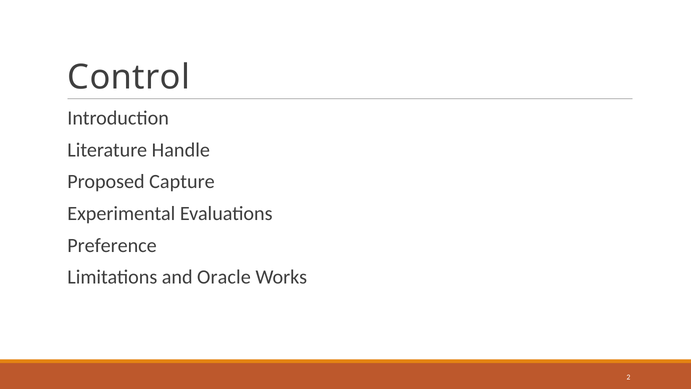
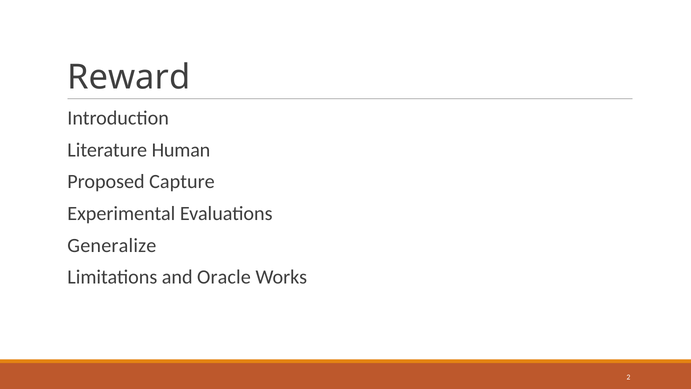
Control: Control -> Reward (129, 77)
Handle: Handle -> Human (181, 150)
Preference: Preference -> Generalize (112, 245)
